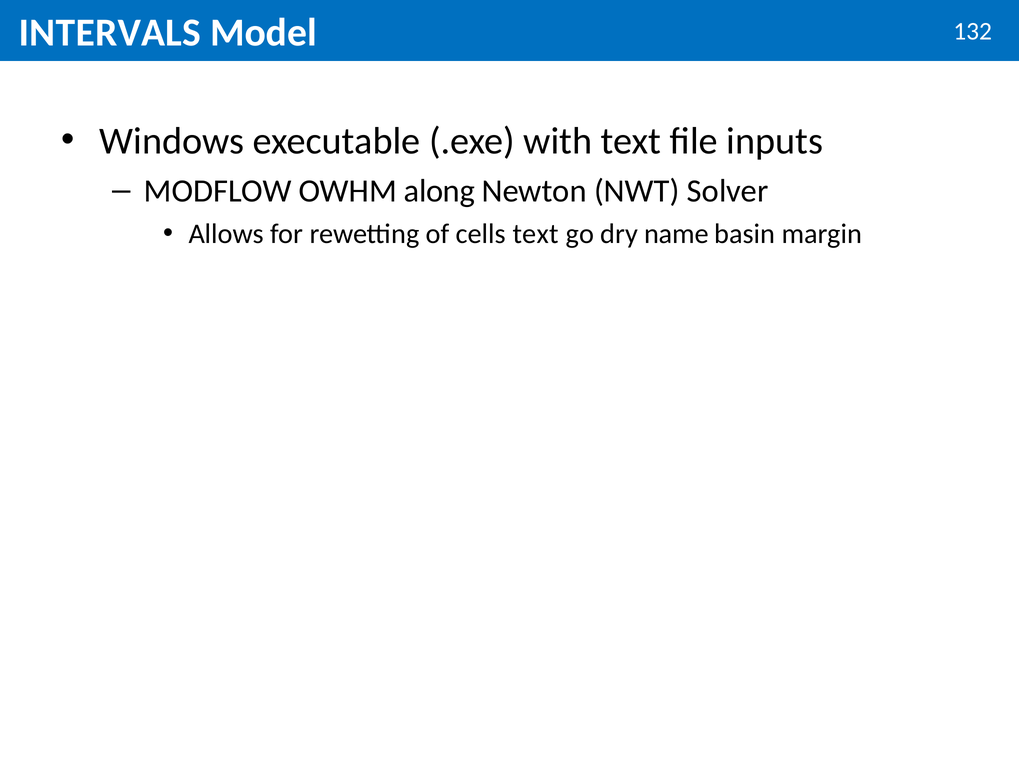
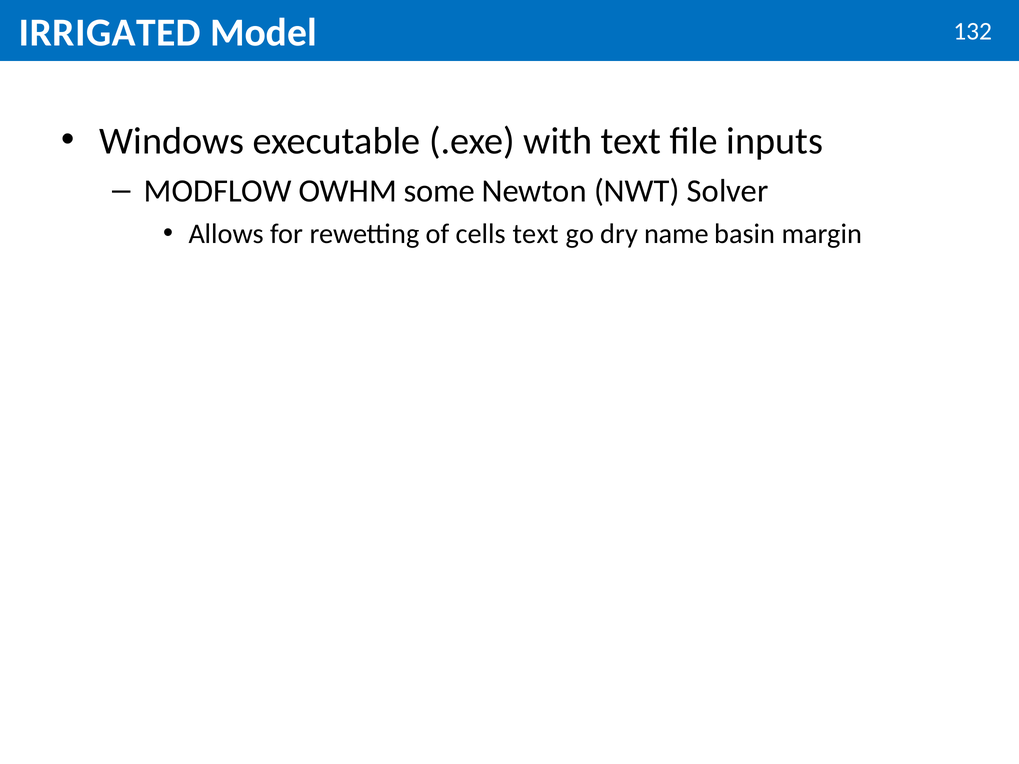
INTERVALS: INTERVALS -> IRRIGATED (110, 32)
along: along -> some (439, 191)
